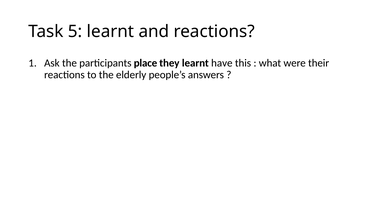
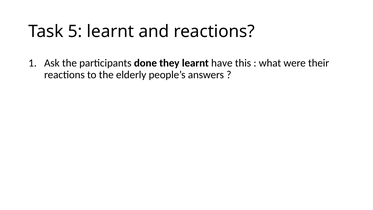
place: place -> done (145, 63)
